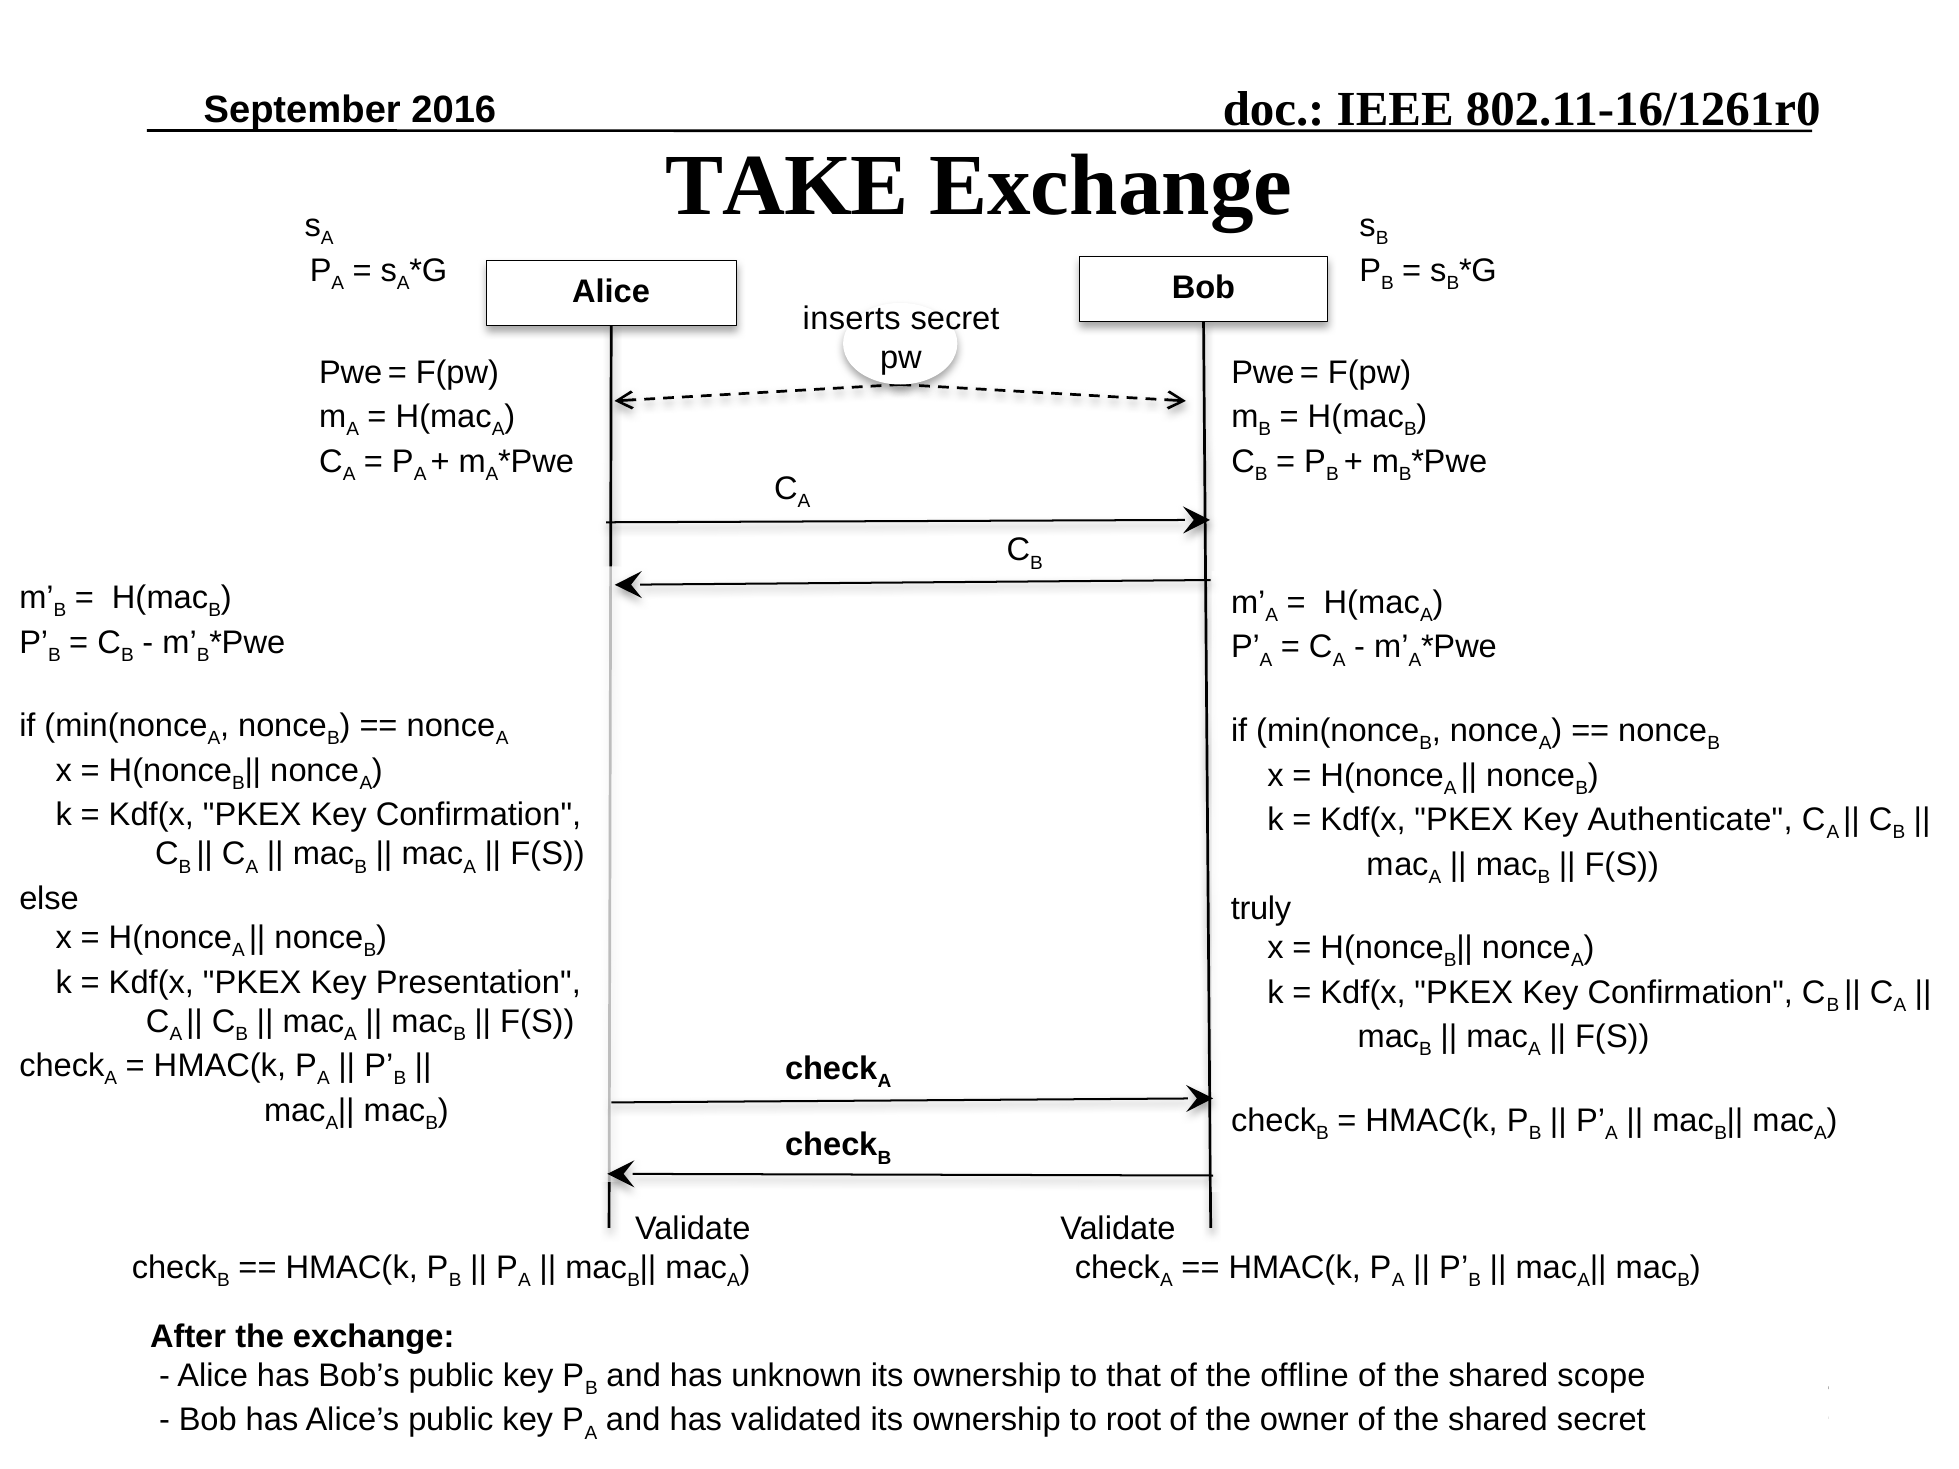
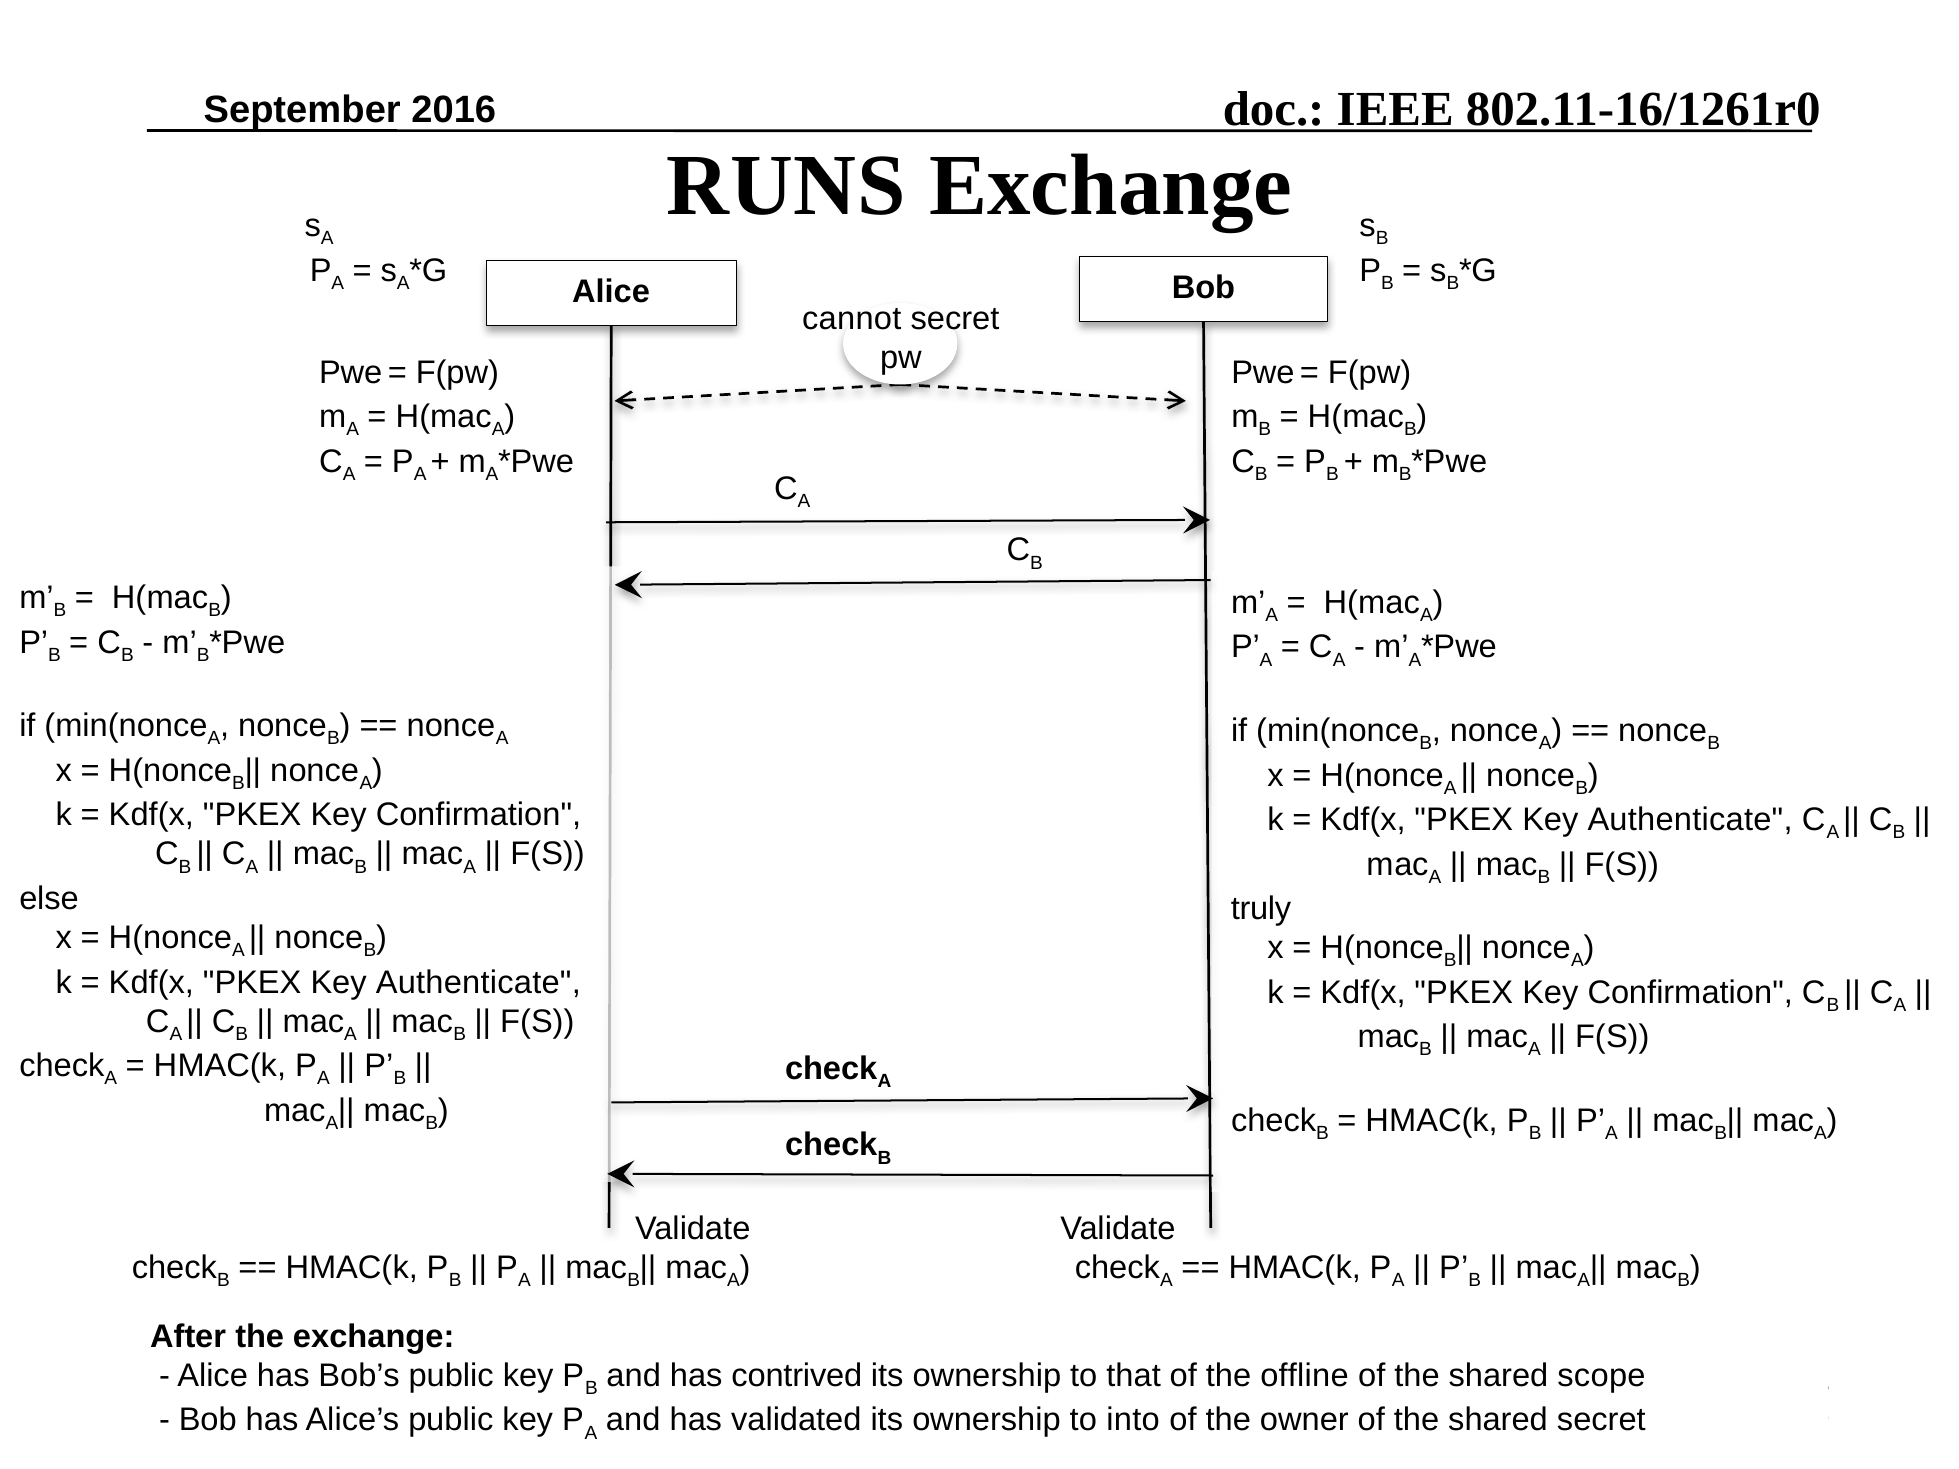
TAKE: TAKE -> RUNS (786, 186)
inserts: inserts -> cannot (852, 319)
Presentation: Presentation -> Authenticate (478, 983)
unknown: unknown -> contrived (797, 1376)
root: root -> into (1133, 1420)
